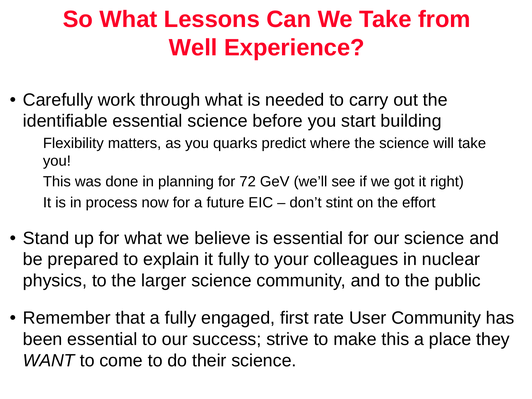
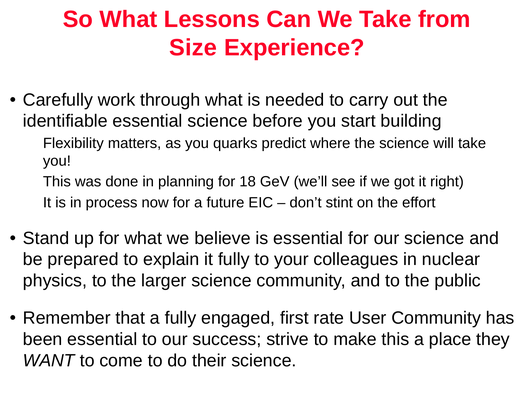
Well: Well -> Size (193, 48)
72: 72 -> 18 (248, 182)
